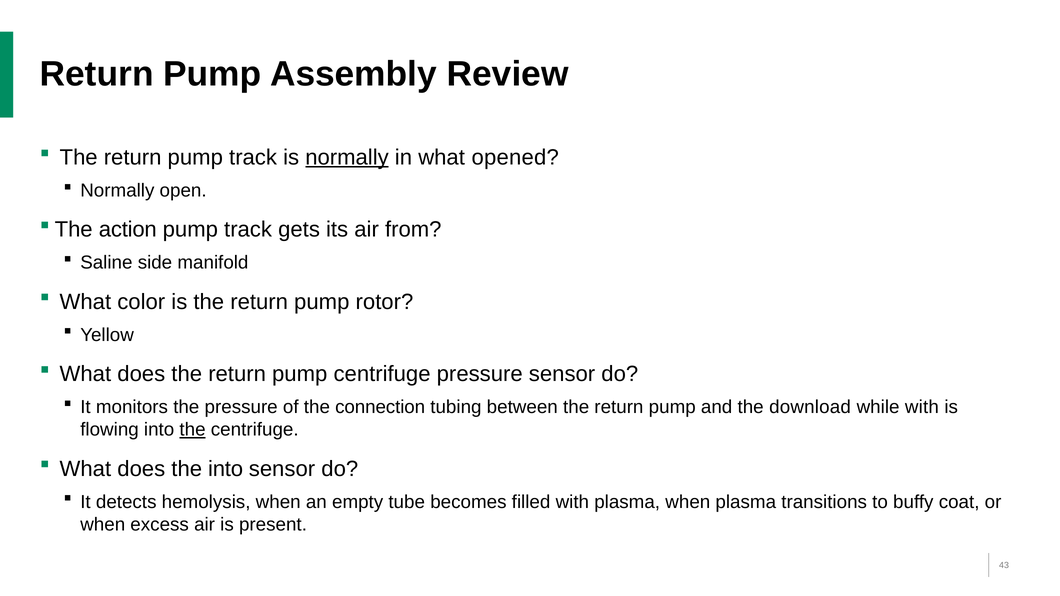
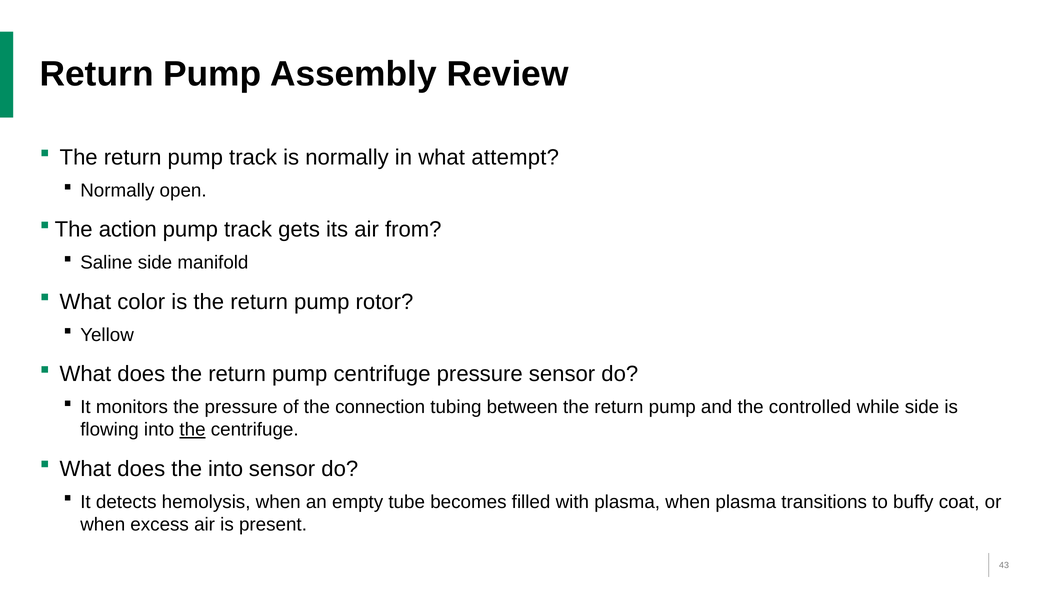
normally underline: present -> none (347, 157)
opened: opened -> attempt (515, 157)
download: download -> controlled (810, 407)
while with: with -> side (922, 407)
